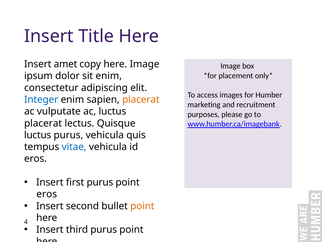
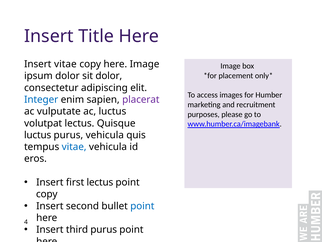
Insert amet: amet -> vitae (65, 64)
sit enim: enim -> dolor (109, 76)
placerat colour: orange -> purple (141, 99)
placerat: placerat -> volutpat (43, 123)
first purus: purus -> lectus (100, 182)
eros: eros -> copy (47, 194)
point colour: orange -> blue (142, 206)
